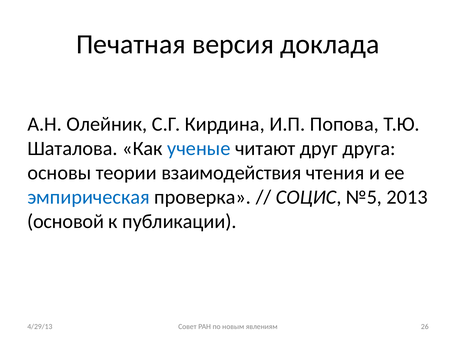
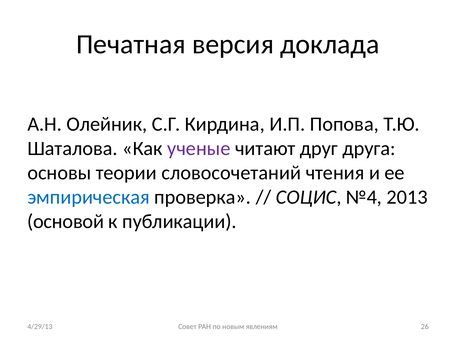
ученые colour: blue -> purple (199, 148)
взаимодействия: взаимодействия -> словосочетаний (231, 173)
№5: №5 -> №4 (364, 197)
